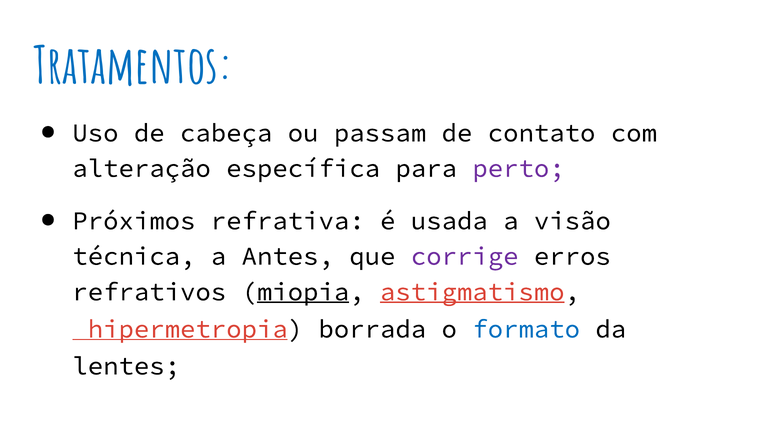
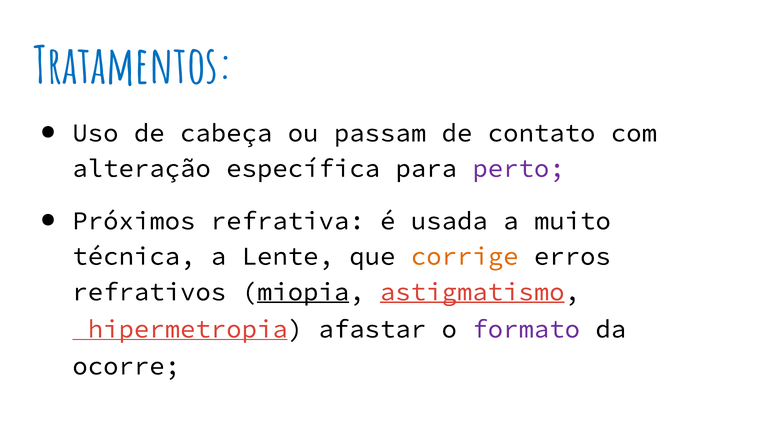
visão: visão -> muito (572, 221)
Antes: Antes -> Lente (288, 256)
corrige colour: purple -> orange (465, 256)
borrada: borrada -> afastar (372, 329)
formato colour: blue -> purple (526, 329)
lentes: lentes -> ocorre (126, 366)
